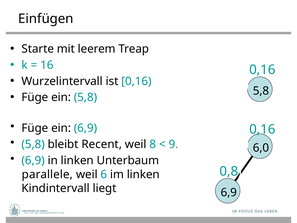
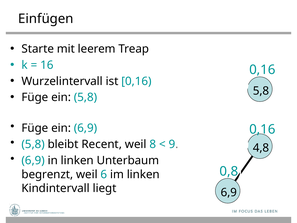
6,0: 6,0 -> 4,8 (261, 148)
parallele: parallele -> begrenzt (47, 174)
